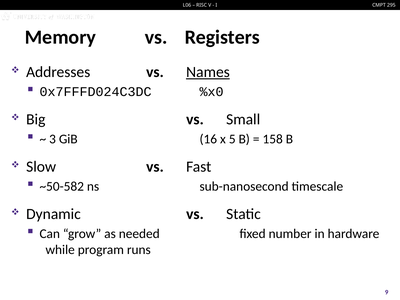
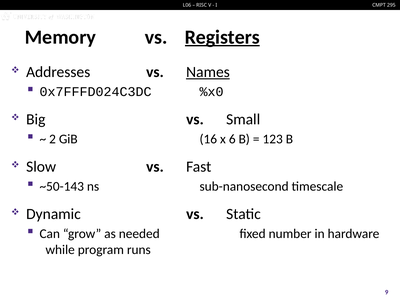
Registers underline: none -> present (222, 37)
3: 3 -> 2 (53, 139)
5: 5 -> 6 (232, 139)
158: 158 -> 123 (273, 139)
~50-582: ~50-582 -> ~50-143 (62, 187)
